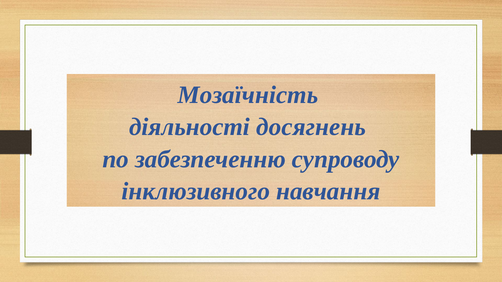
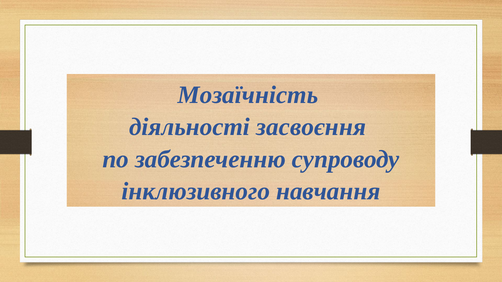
досягнень: досягнень -> засвоєння (311, 127)
